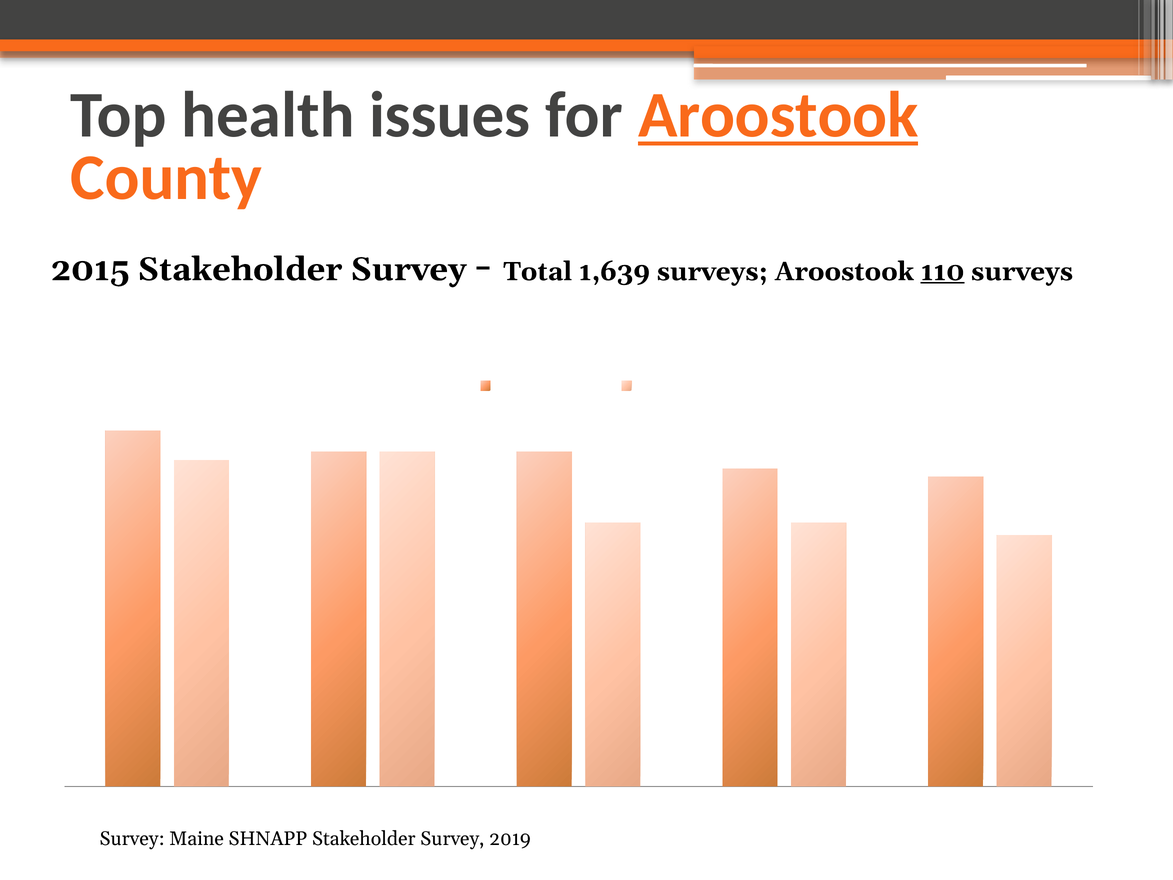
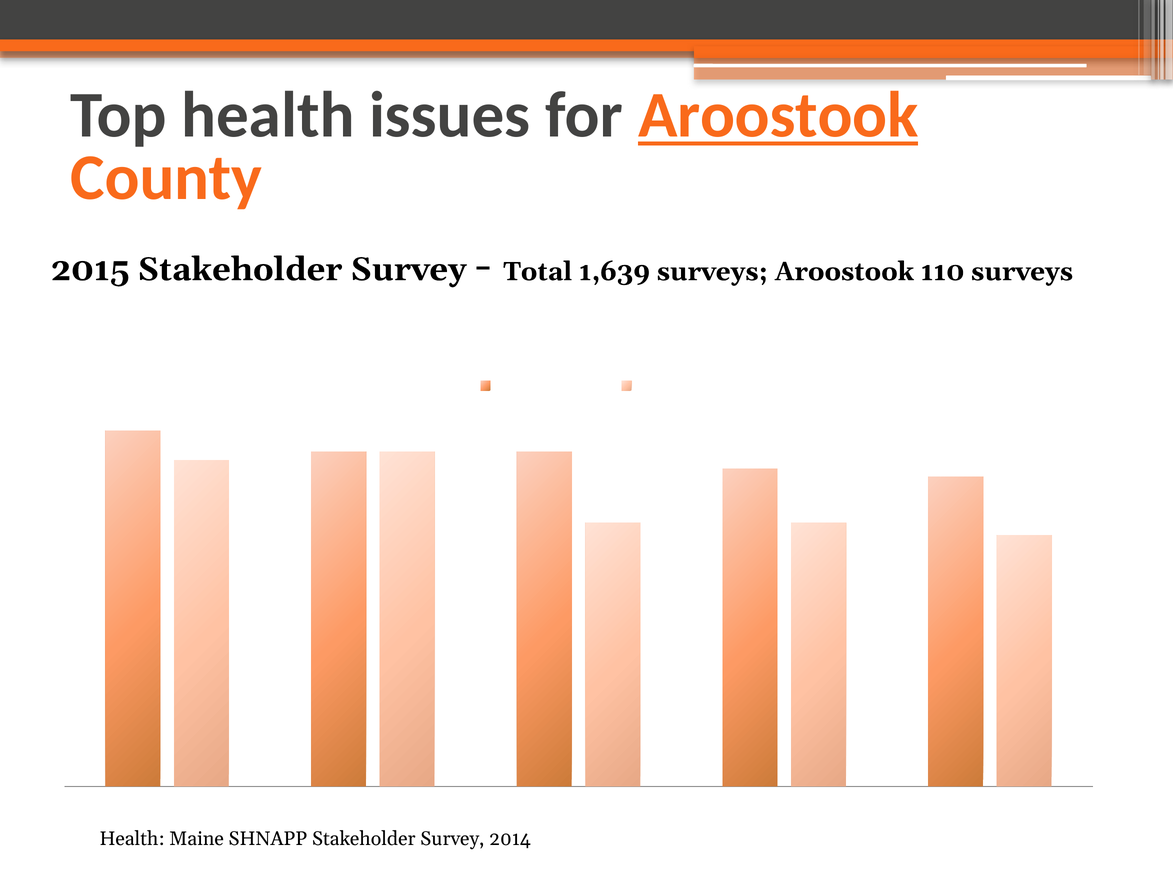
110 underline: present -> none (943, 271)
Survey: Survey -> Health (132, 839)
2019: 2019 -> 2014 (510, 839)
